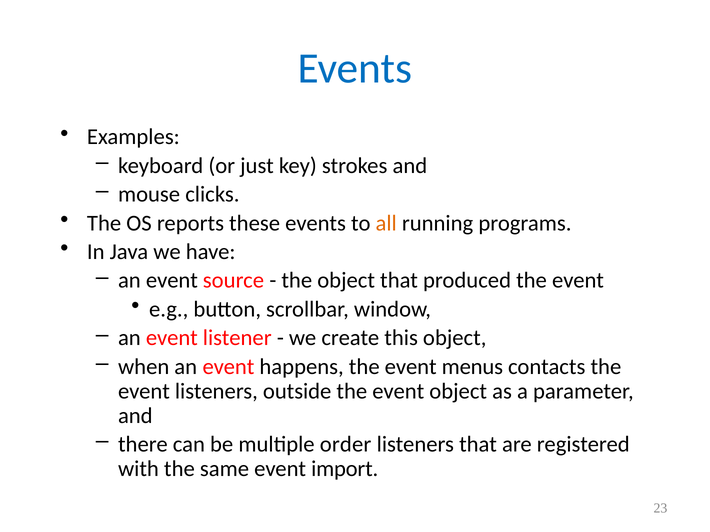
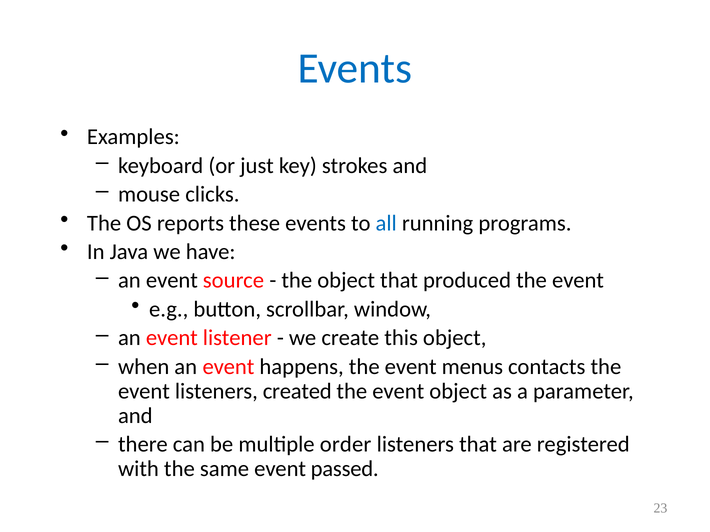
all colour: orange -> blue (386, 223)
outside: outside -> created (297, 391)
import: import -> passed (345, 469)
